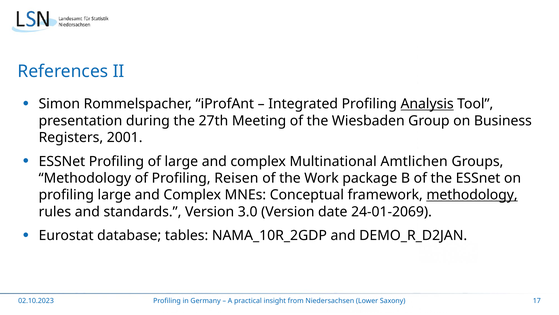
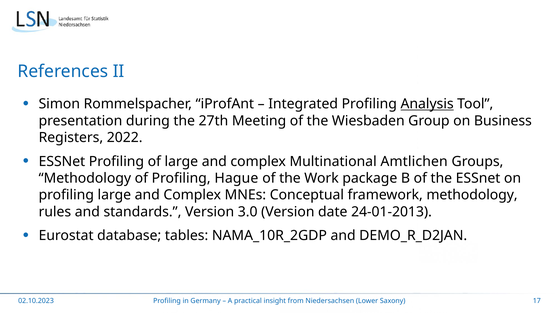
2001: 2001 -> 2022 (125, 137)
Reisen: Reisen -> Hague (236, 178)
methodology underline: present -> none (472, 195)
24-01-2069: 24-01-2069 -> 24-01-2013 (391, 211)
